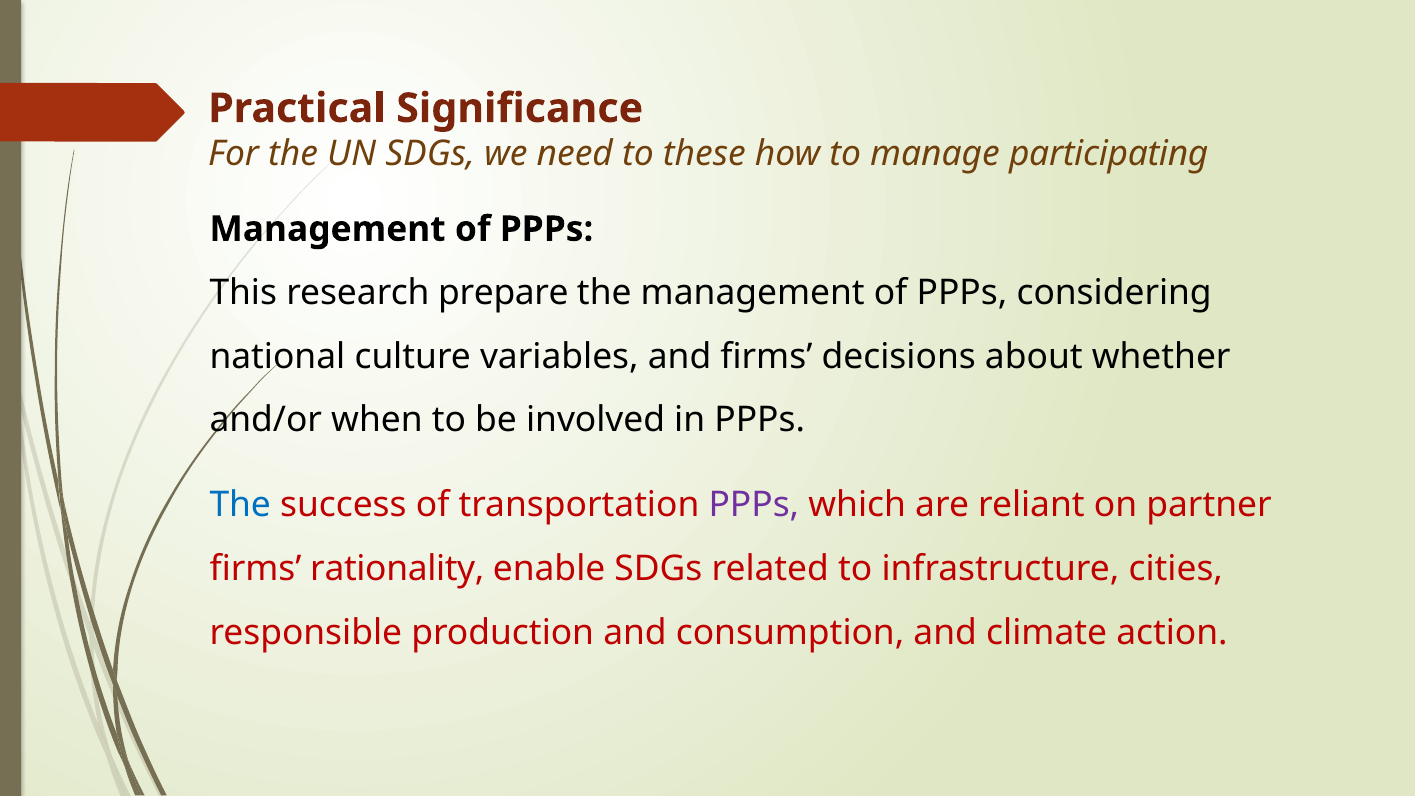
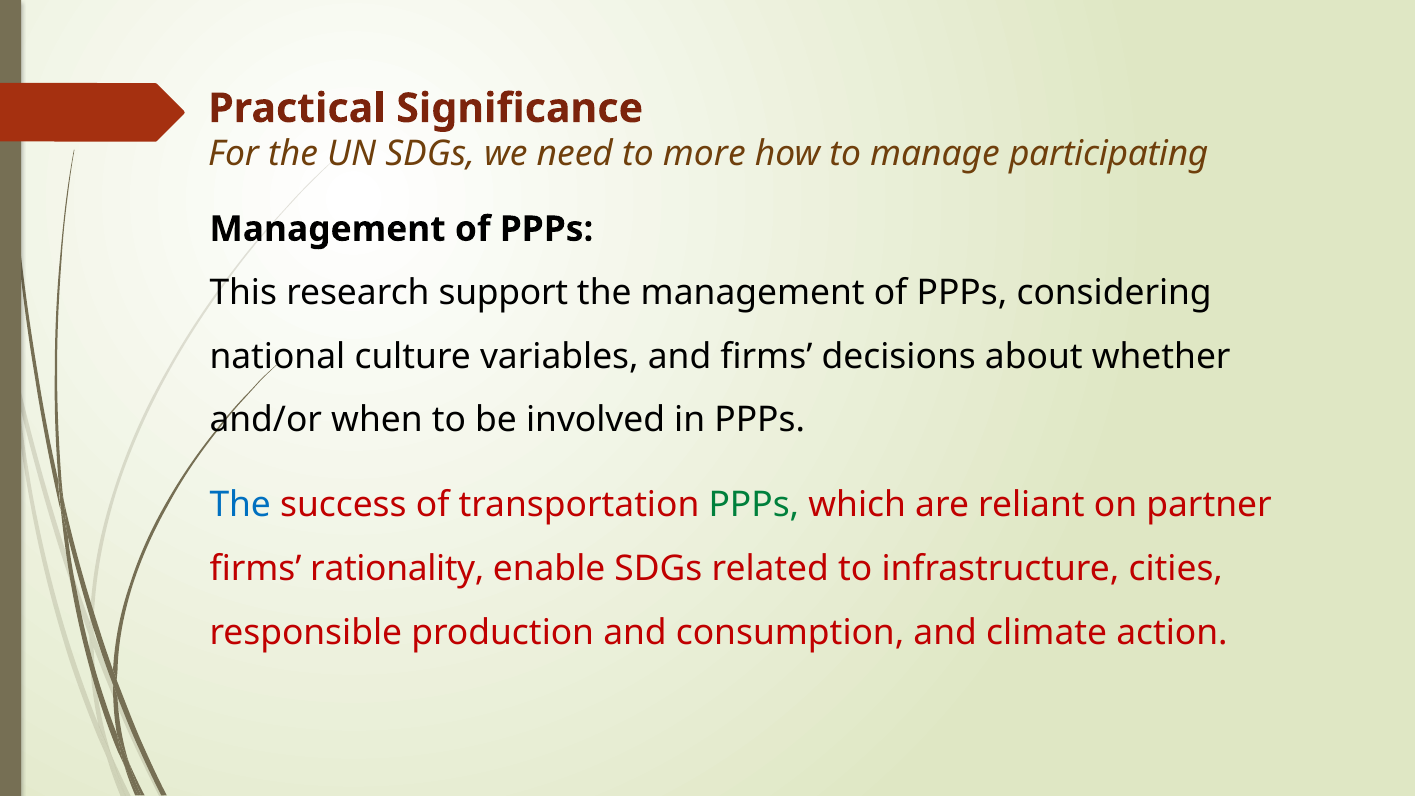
these: these -> more (704, 154)
prepare: prepare -> support (503, 293)
PPPs colour: purple -> green (754, 505)
